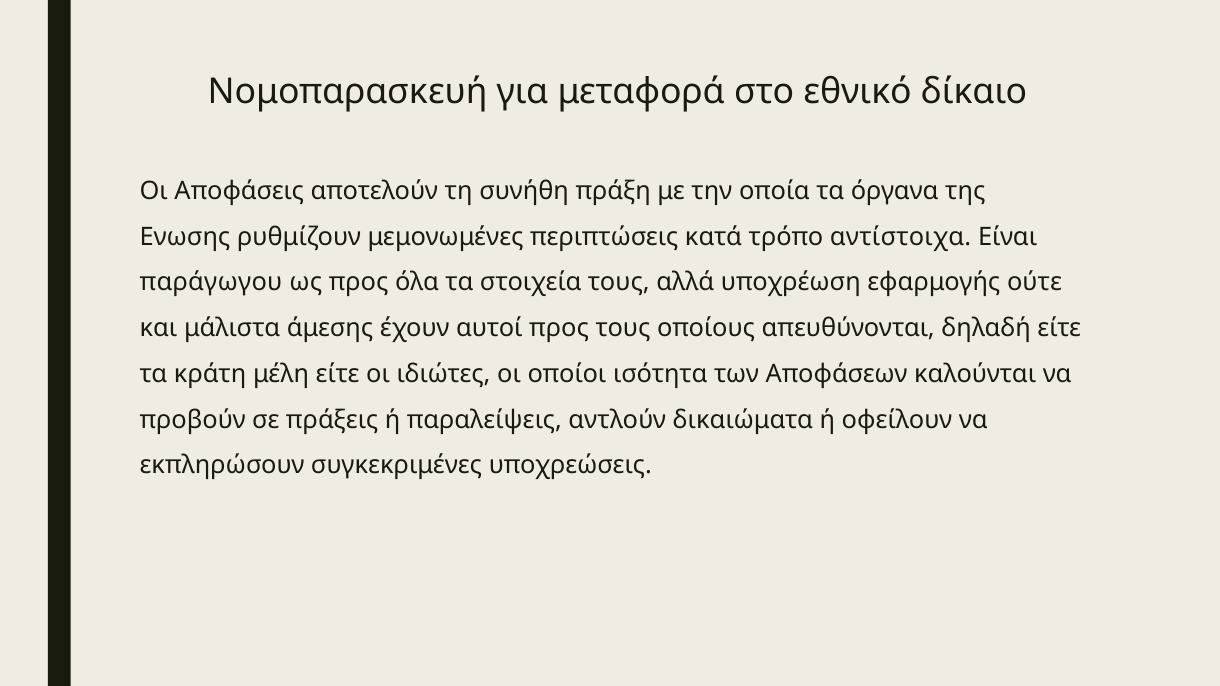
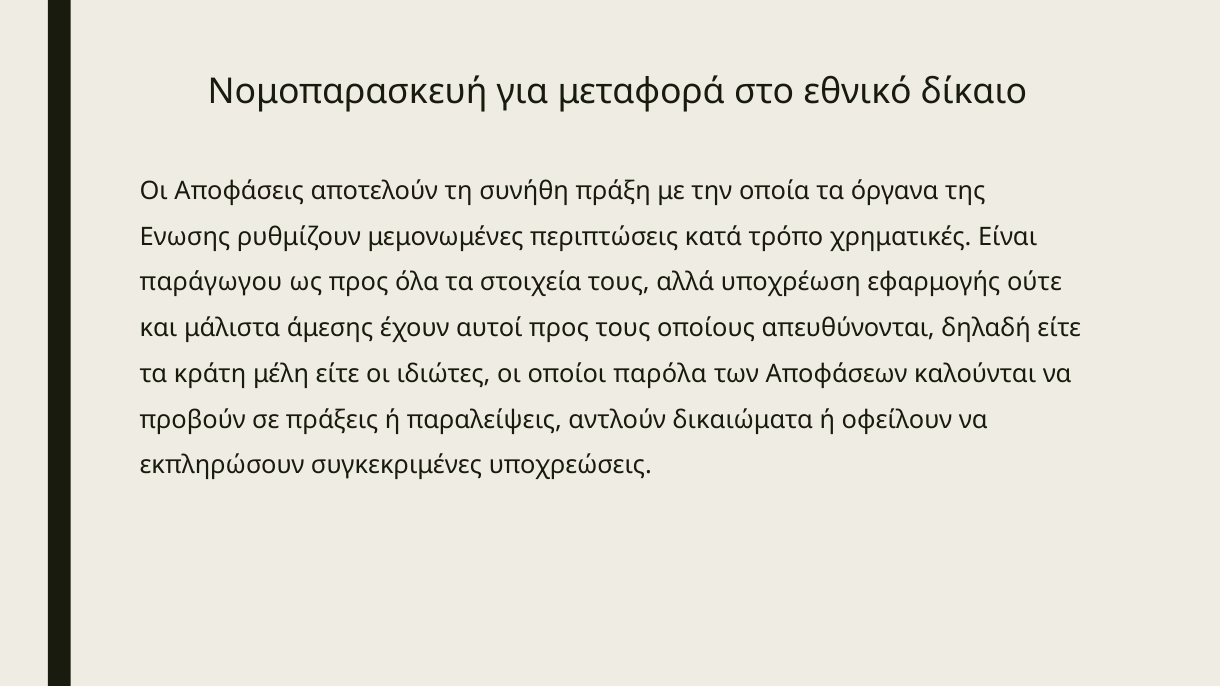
αντίστοιχα: αντίστοιχα -> χρηματικές (901, 237)
ισότητα: ισότητα -> παρόλα (660, 374)
